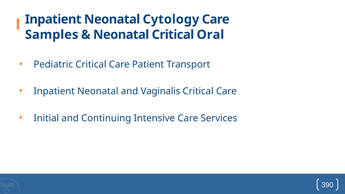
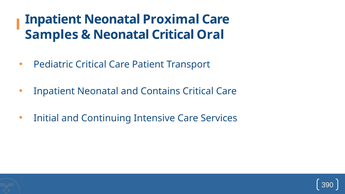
Cytology: Cytology -> Proximal (171, 19)
Vaginalis: Vaginalis -> Contains (160, 91)
